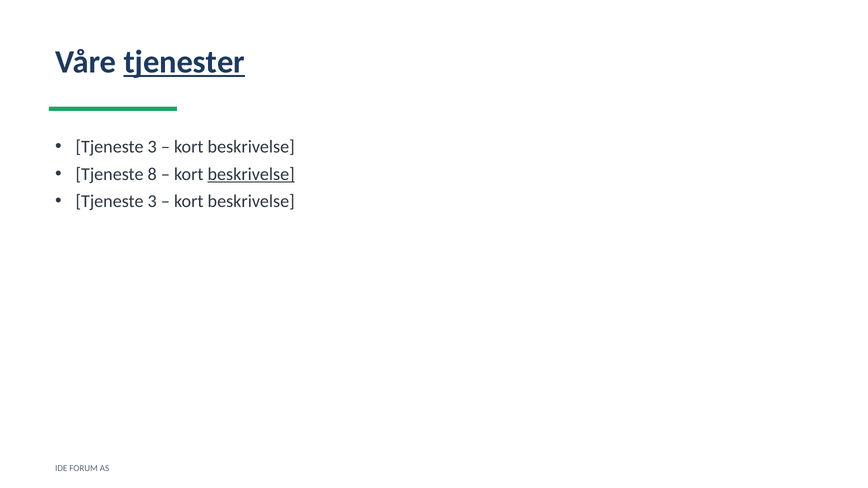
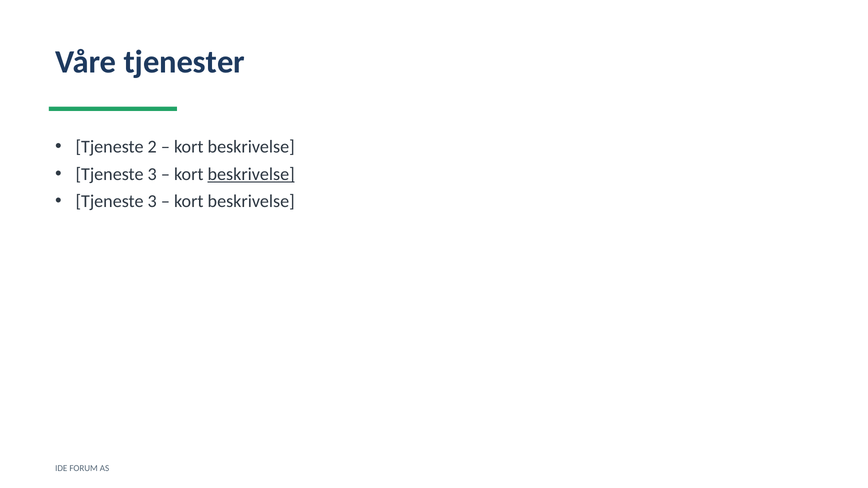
tjenester underline: present -> none (184, 62)
3: 3 -> 2 (152, 147)
8: 8 -> 3 (152, 174)
